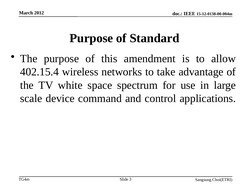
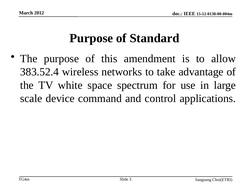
402.15.4: 402.15.4 -> 383.52.4 (40, 72)
